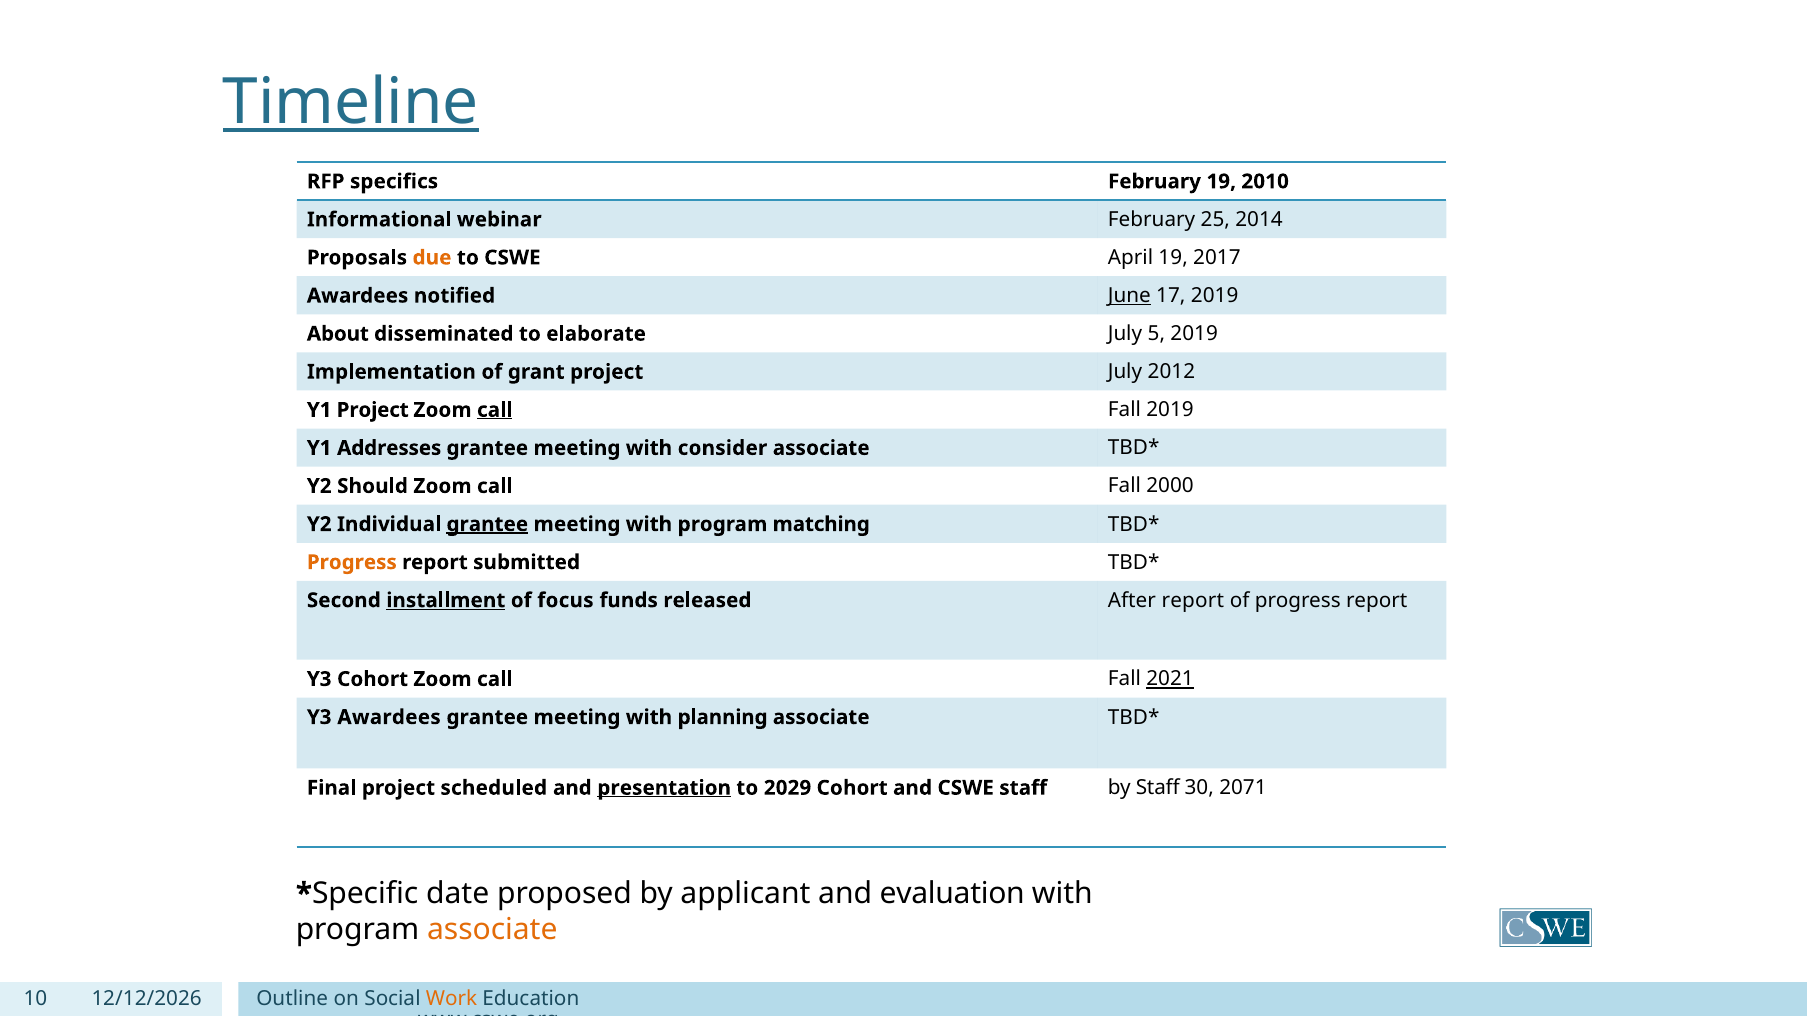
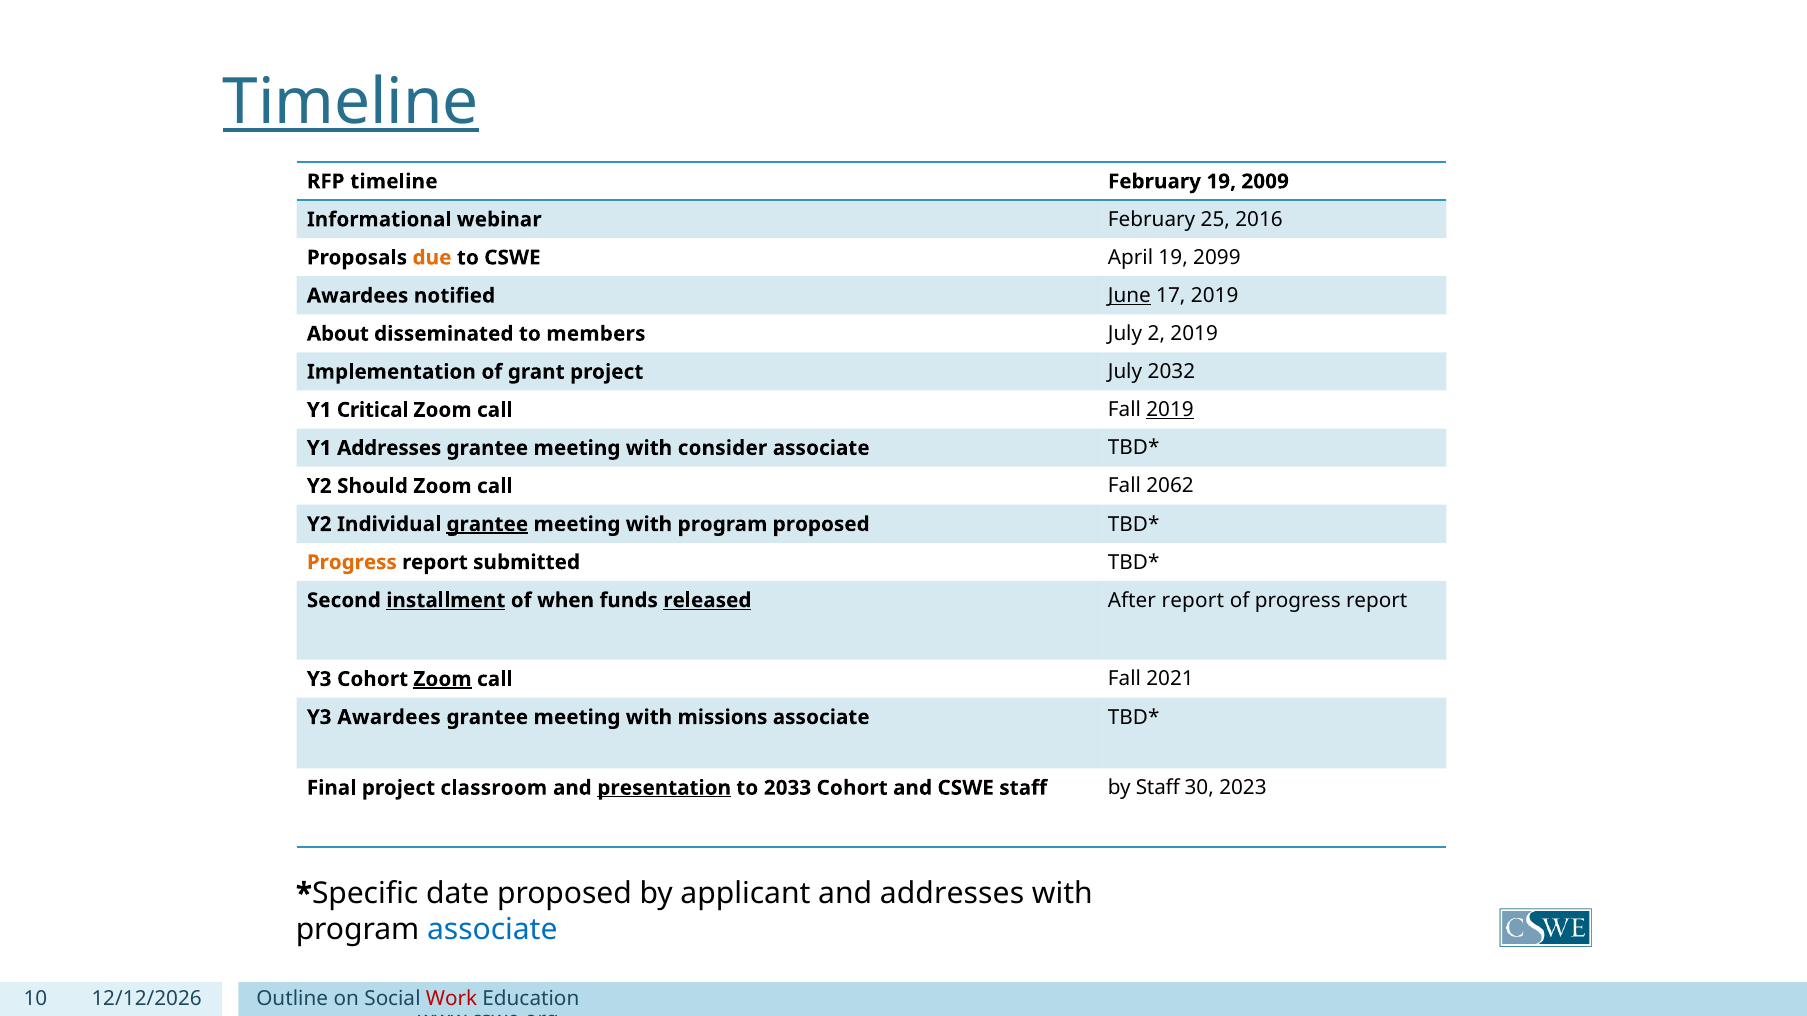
RFP specifics: specifics -> timeline (394, 182)
2010: 2010 -> 2009 (1265, 182)
2014: 2014 -> 2016 (1259, 220)
2017: 2017 -> 2099 (1217, 258)
elaborate: elaborate -> members (596, 334)
5: 5 -> 2 (1156, 334)
2012: 2012 -> 2032 (1171, 372)
Y1 Project: Project -> Critical (373, 410)
call underline: present -> none (495, 410)
2019 underline: none -> present (1170, 410)
2000: 2000 -> 2062 (1170, 486)
program matching: matching -> proposed (821, 524)
focus: focus -> when (566, 601)
released underline: none -> present (707, 601)
Zoom underline: none -> present (442, 679)
2021 underline: present -> none (1170, 679)
planning: planning -> missions (723, 718)
scheduled: scheduled -> classroom (494, 788)
2029: 2029 -> 2033 (788, 788)
2071: 2071 -> 2023 (1243, 788)
and evaluation: evaluation -> addresses (952, 894)
associate colour: orange -> blue (492, 930)
Work colour: orange -> red (451, 999)
